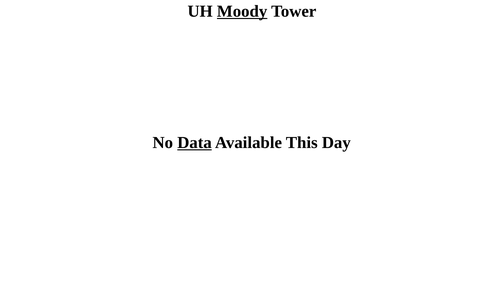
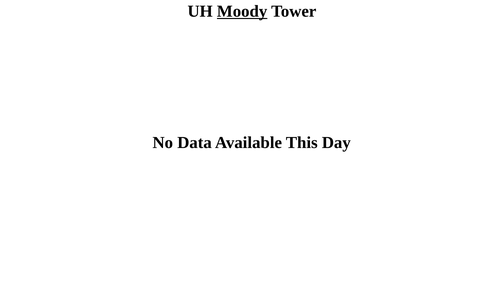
Data underline: present -> none (195, 143)
